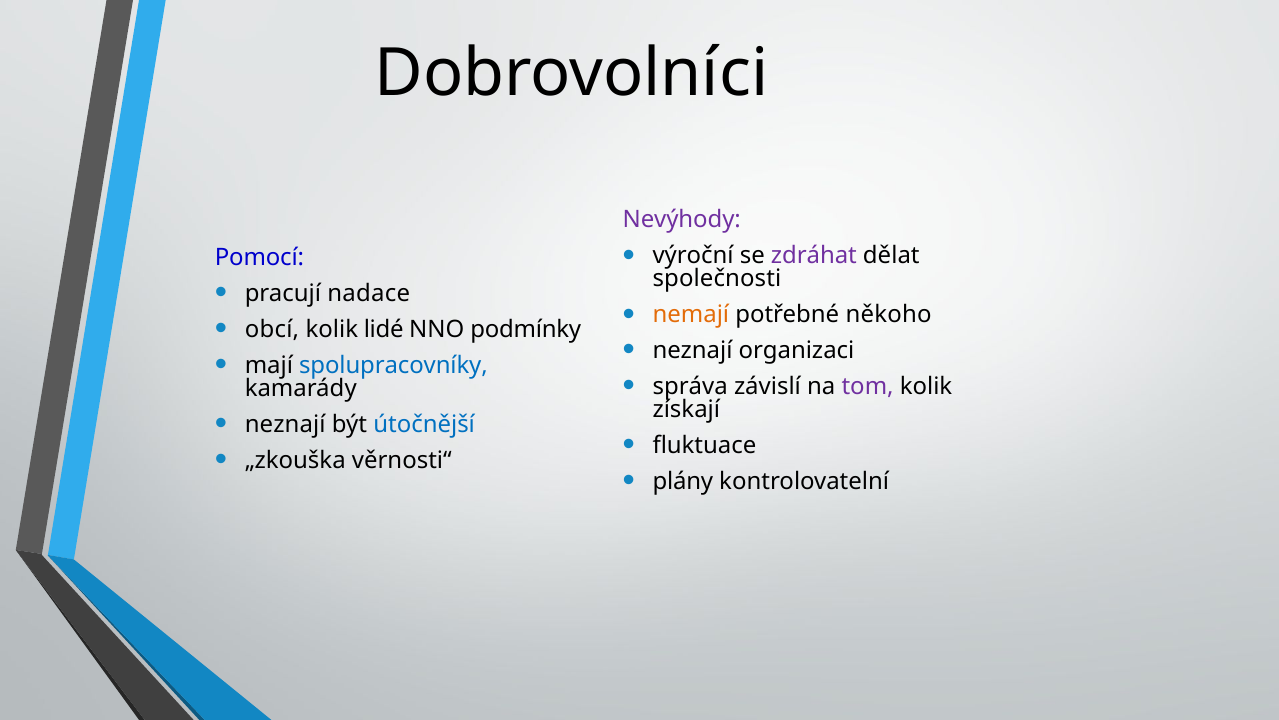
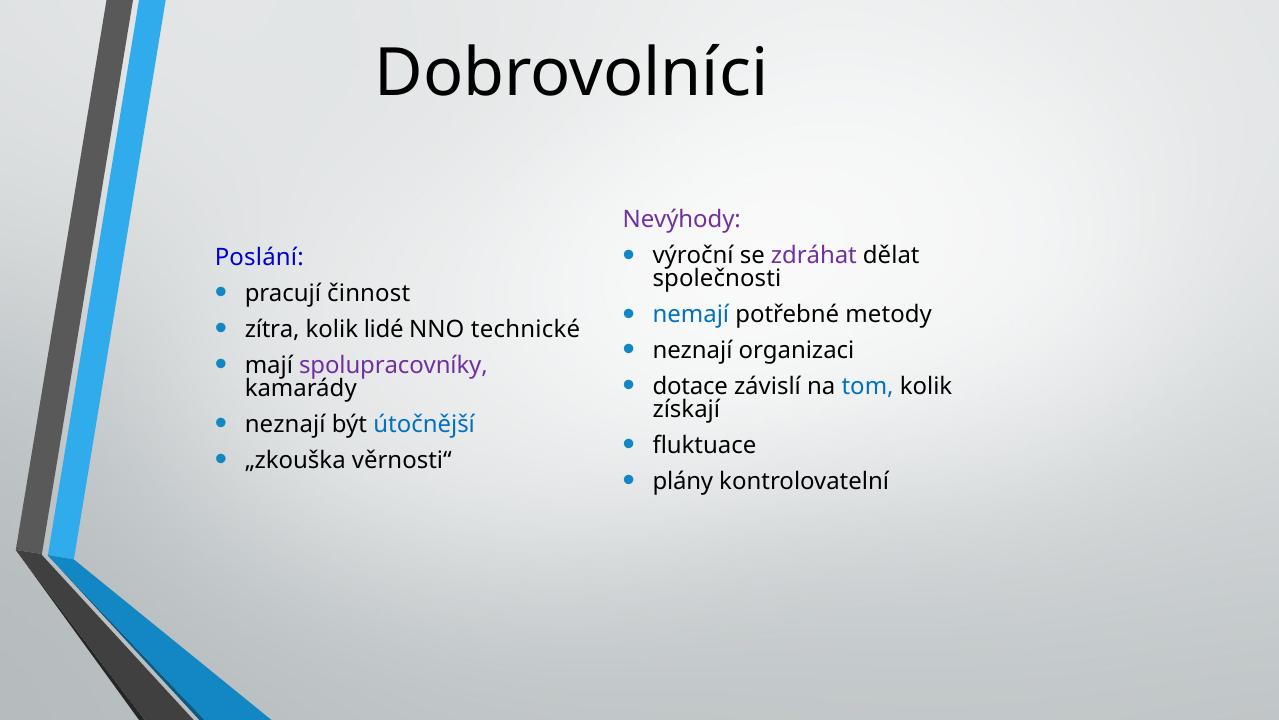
Pomocí: Pomocí -> Poslání (259, 258)
nadace: nadace -> činnost (369, 293)
nemají colour: orange -> blue (691, 315)
někoho: někoho -> metody (889, 315)
obcí: obcí -> zítra (272, 329)
podmínky: podmínky -> technické (526, 329)
spolupracovníky colour: blue -> purple (393, 365)
správa: správa -> dotace (690, 386)
tom colour: purple -> blue (868, 386)
